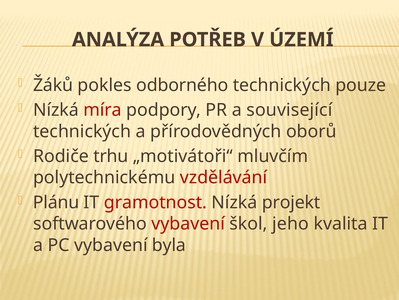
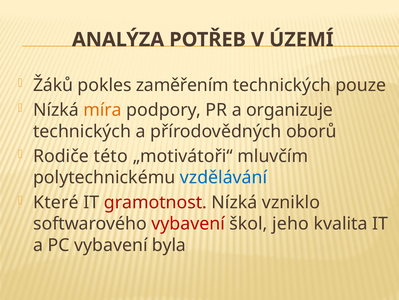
odborného: odborného -> zaměřením (182, 85)
míra colour: red -> orange (103, 110)
související: související -> organizuje (290, 110)
trhu: trhu -> této (111, 156)
vzdělávání colour: red -> blue (224, 177)
Plánu: Plánu -> Které (56, 202)
projekt: projekt -> vzniklo (291, 202)
